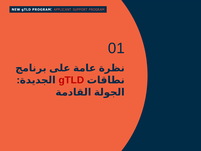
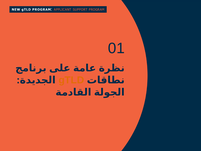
gTLD colour: red -> orange (71, 80)
